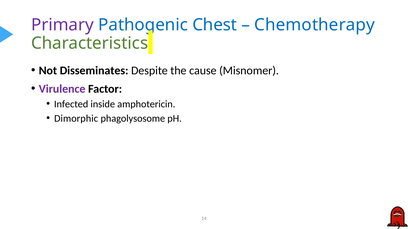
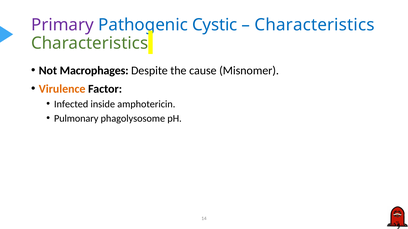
Chest: Chest -> Cystic (215, 25)
Chemotherapy: Chemotherapy -> Characteristics (315, 25)
Disseminates: Disseminates -> Macrophages (94, 71)
Virulence colour: purple -> orange (62, 89)
Dimorphic: Dimorphic -> Pulmonary (76, 119)
